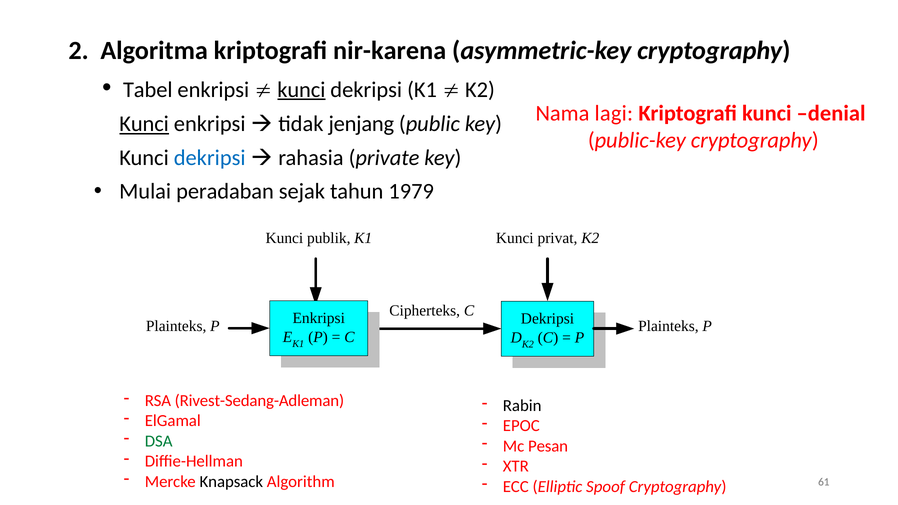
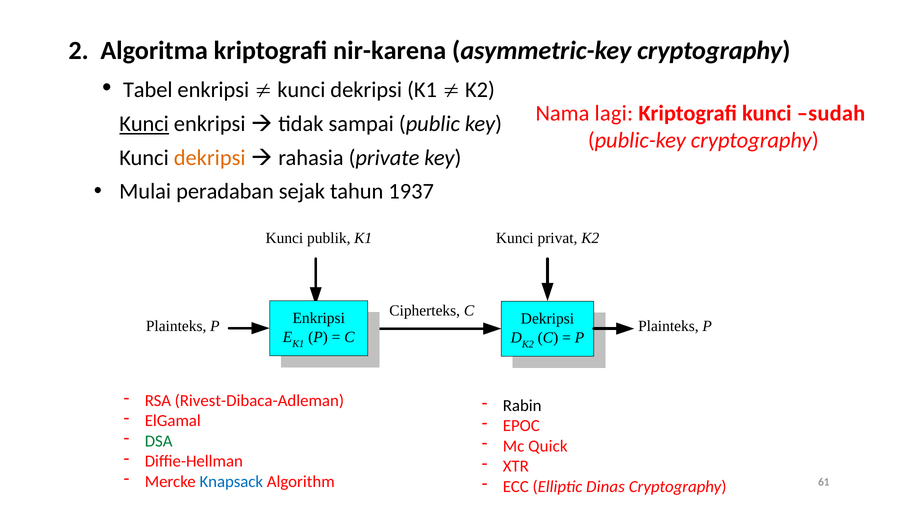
kunci underline: present -> none (301, 90)
denial: denial -> sudah (831, 113)
jenjang: jenjang -> sampai (361, 124)
dekripsi colour: blue -> orange (210, 158)
1979: 1979 -> 1937 (411, 191)
Rivest-Sedang-Adleman: Rivest-Sedang-Adleman -> Rivest-Dibaca-Adleman (259, 401)
Pesan: Pesan -> Quick (548, 446)
Knapsack colour: black -> blue (231, 482)
Spoof: Spoof -> Dinas (605, 487)
